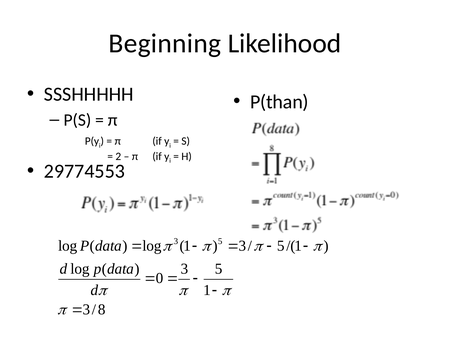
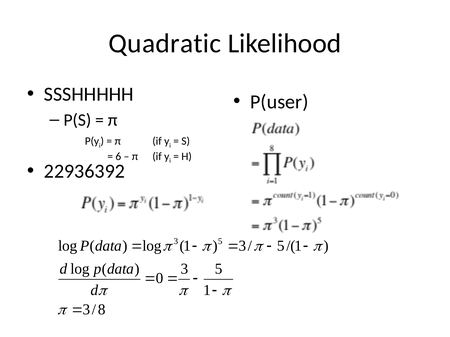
Beginning: Beginning -> Quadratic (165, 44)
P(than: P(than -> P(user (279, 102)
2: 2 -> 6 (118, 157)
29774553: 29774553 -> 22936392 (84, 171)
